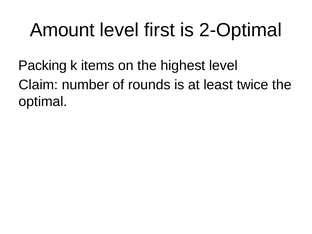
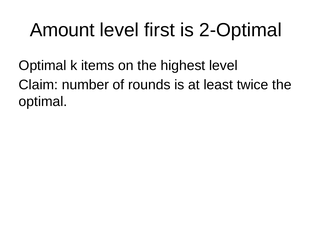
Packing: Packing -> Optimal (43, 65)
